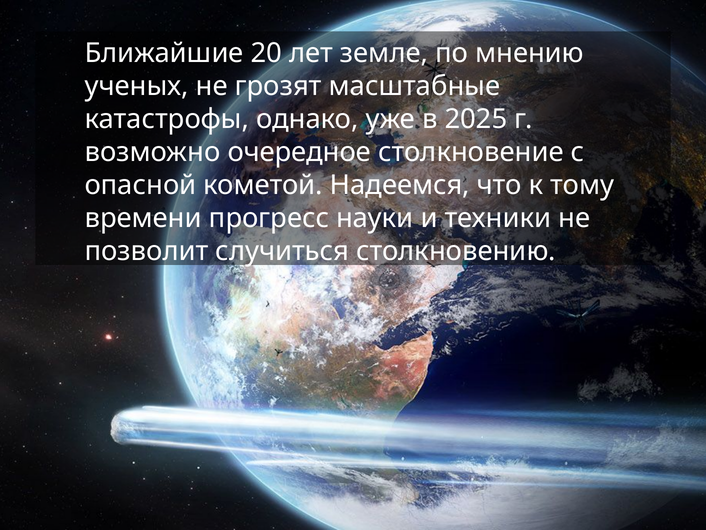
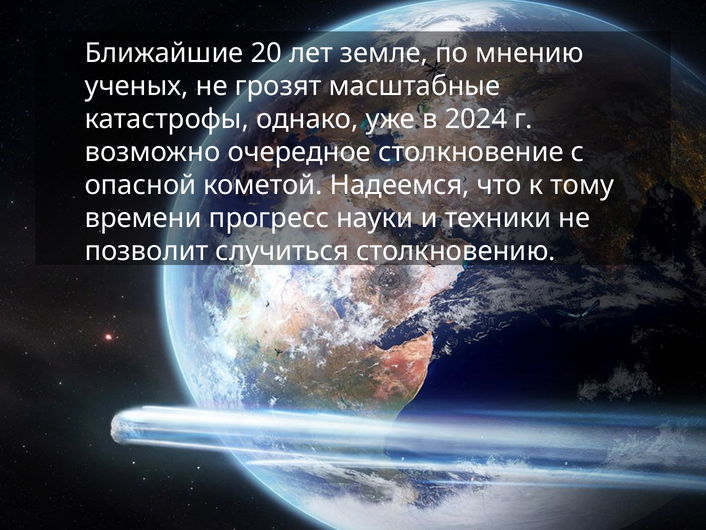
2025: 2025 -> 2024 (476, 119)
